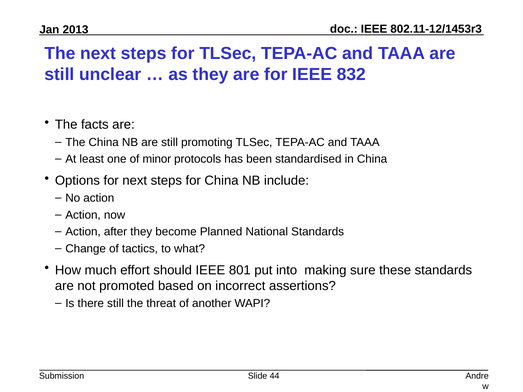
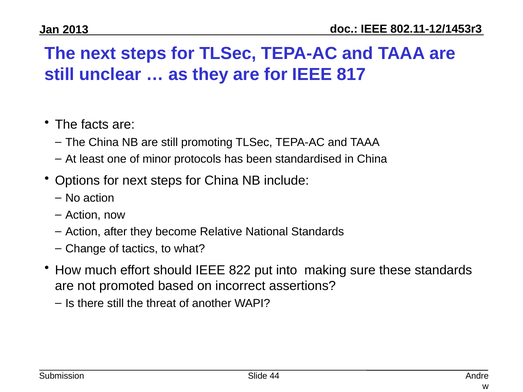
832: 832 -> 817 (351, 74)
Planned: Planned -> Relative (221, 232)
801: 801 -> 822 (240, 270)
